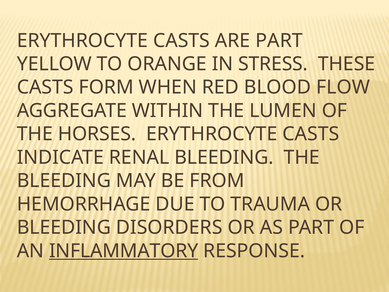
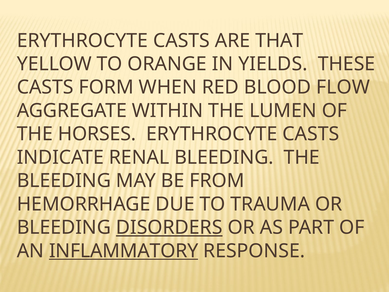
ARE PART: PART -> THAT (279, 41)
STRESS: STRESS -> YIELDS (273, 64)
DISORDERS underline: none -> present (169, 227)
